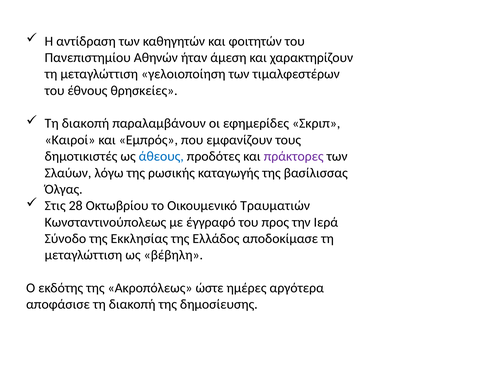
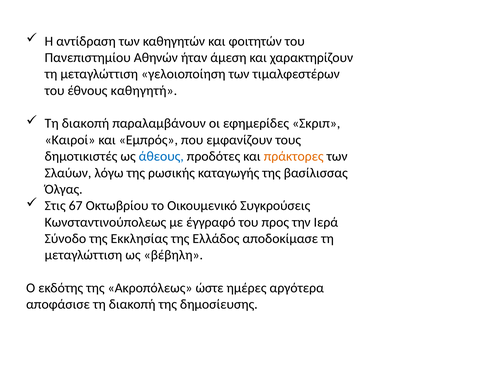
θρησκείες: θρησκείες -> καθηγητή (144, 91)
πράκτορες colour: purple -> orange (294, 156)
28: 28 -> 67 (76, 206)
Τραυματιών: Τραυματιών -> Συγκρούσεις (275, 206)
